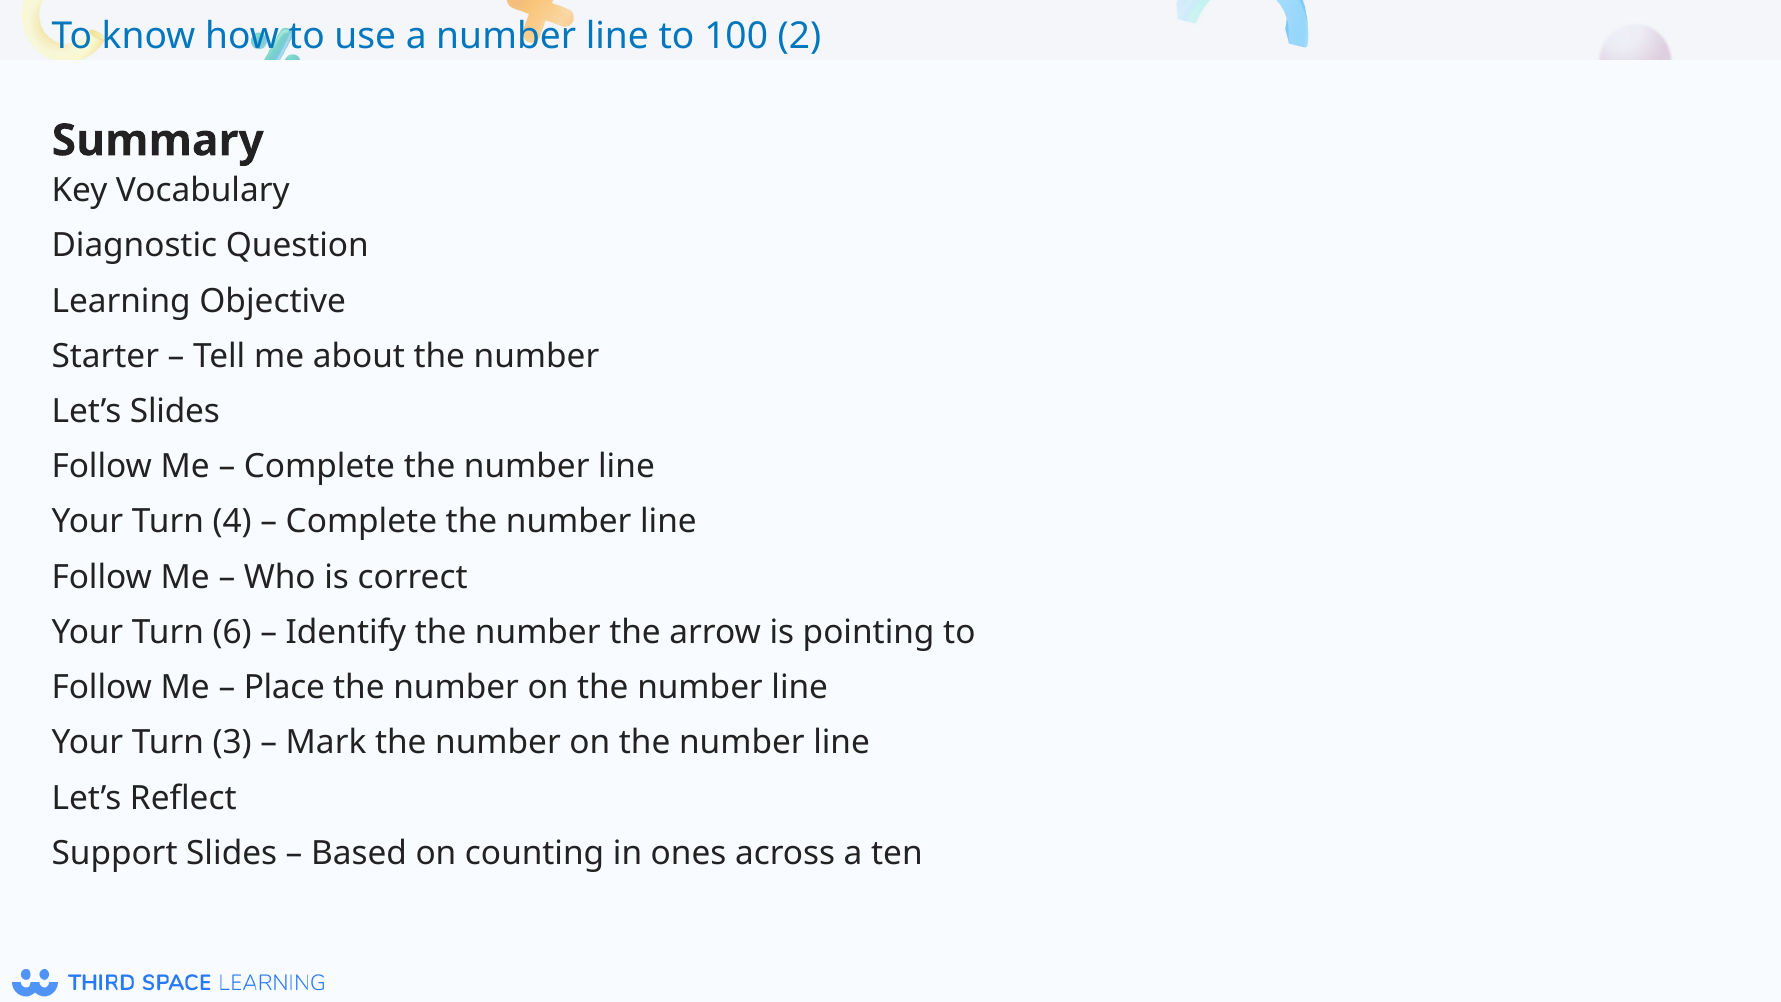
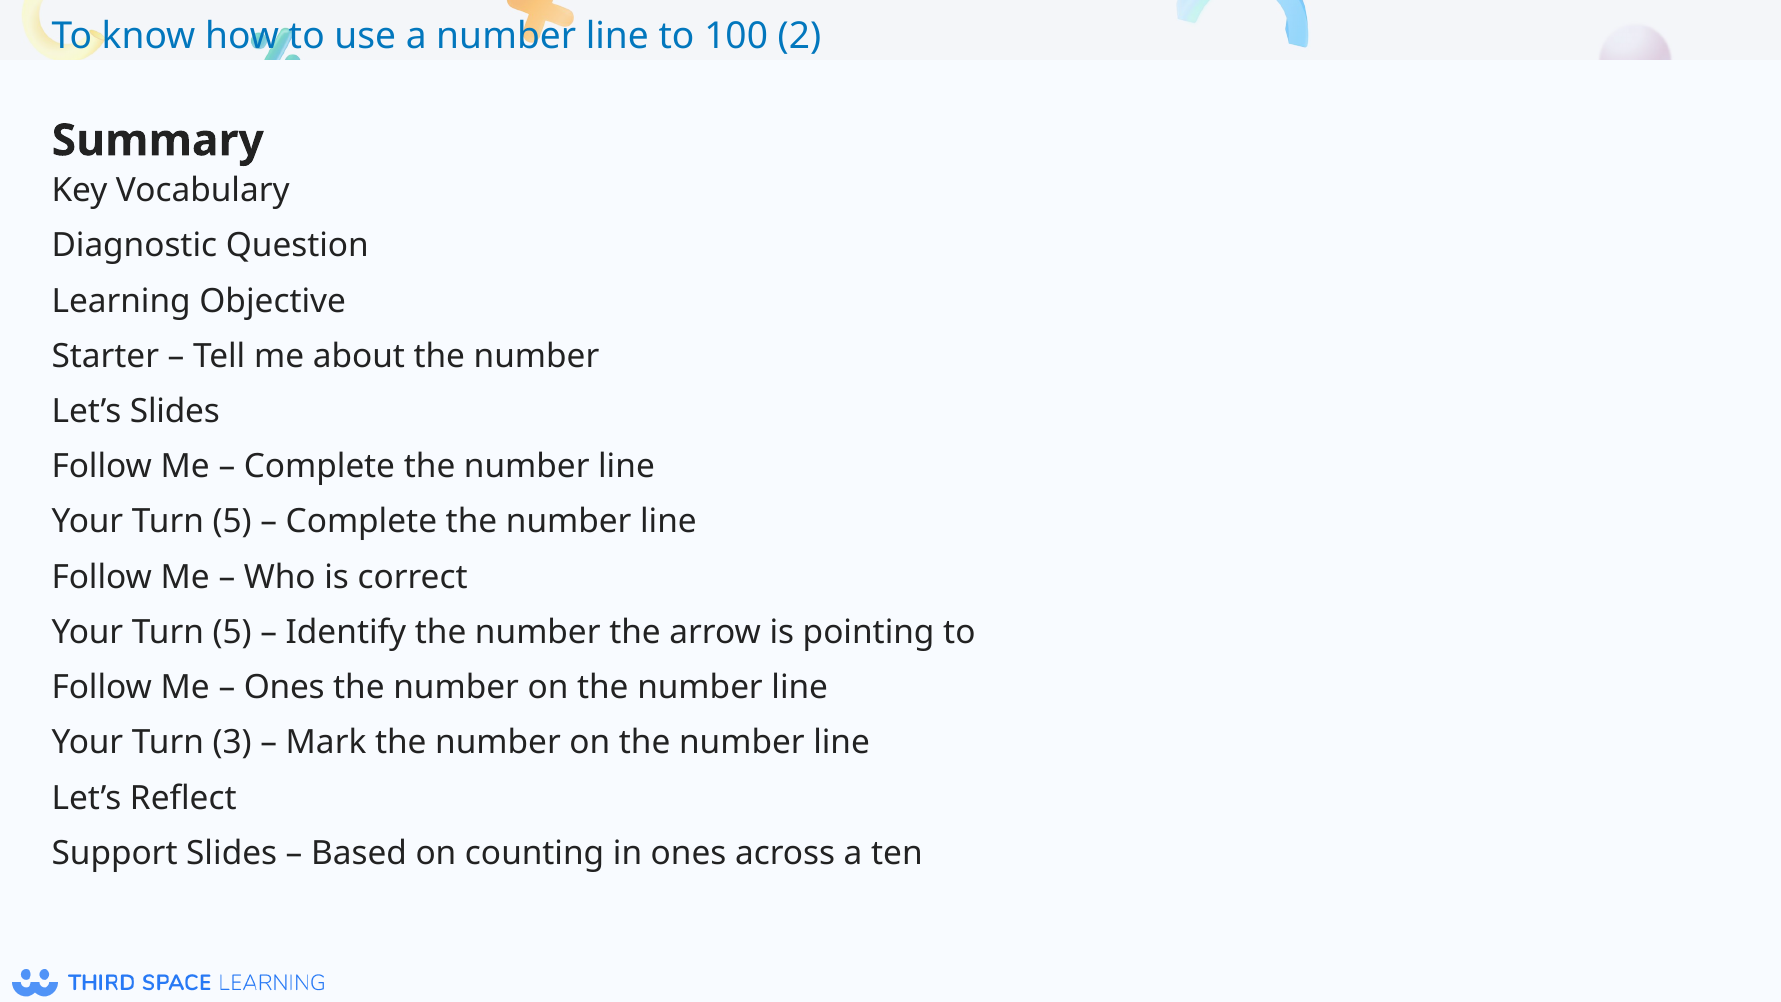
4: 4 -> 5 (232, 522)
6: 6 -> 5 (232, 632)
Place: Place -> Ones (284, 688)
